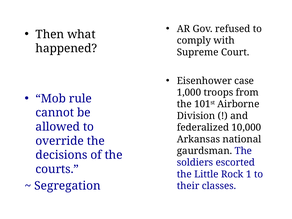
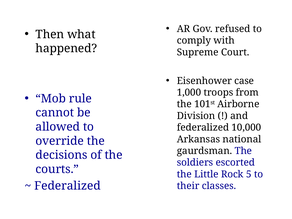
1: 1 -> 5 (249, 174)
Segregation: Segregation -> Federalized (67, 186)
